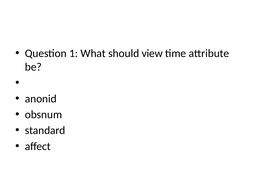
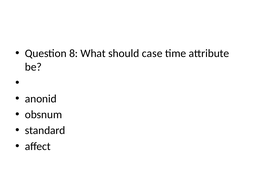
1: 1 -> 8 (74, 53)
view: view -> case (152, 53)
